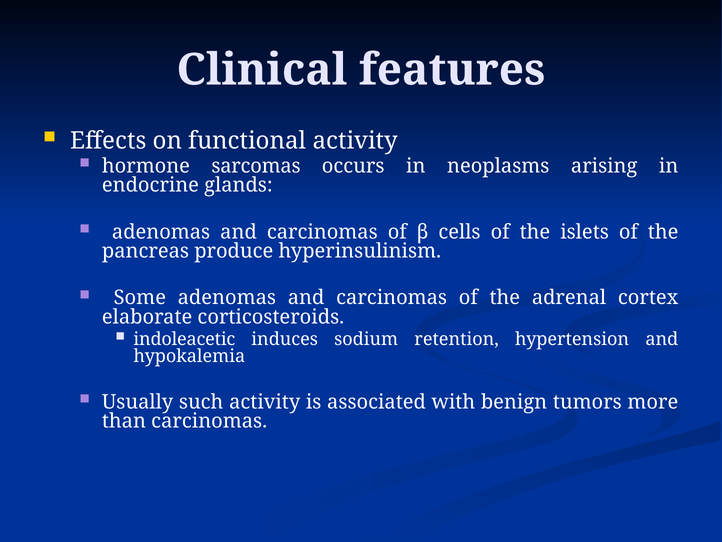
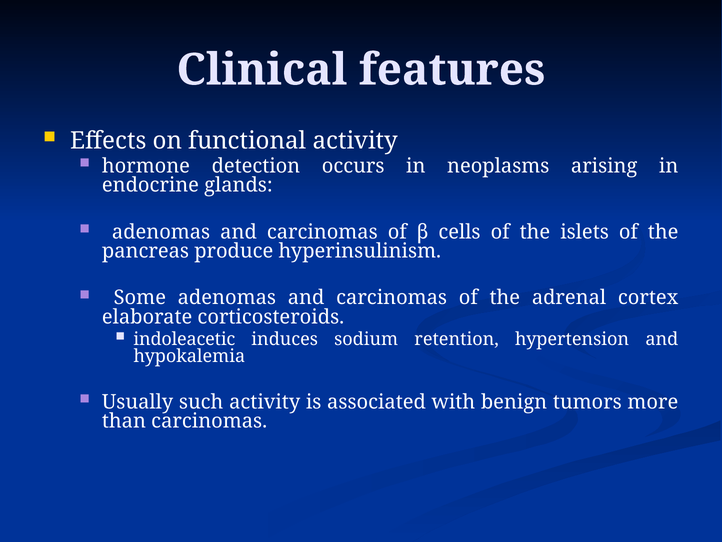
sarcomas: sarcomas -> detection (256, 166)
